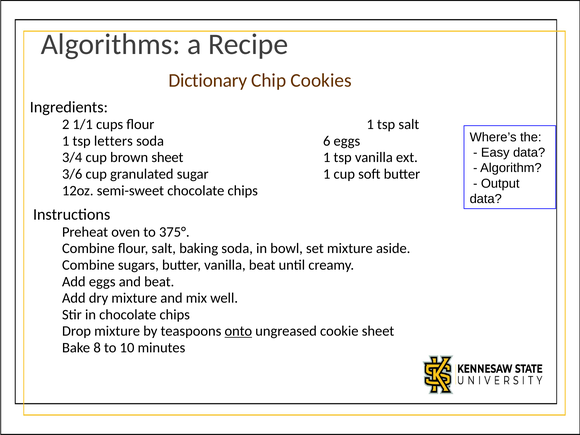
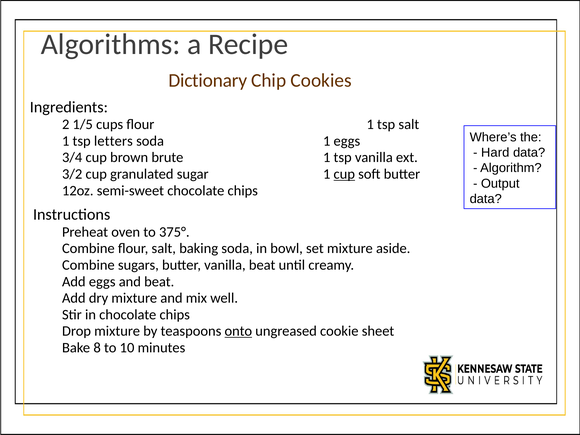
1/1: 1/1 -> 1/5 (83, 124)
soda 6: 6 -> 1 (327, 141)
Easy: Easy -> Hard (495, 153)
brown sheet: sheet -> brute (167, 158)
3/6: 3/6 -> 3/2 (72, 174)
cup underline: none -> present (344, 174)
